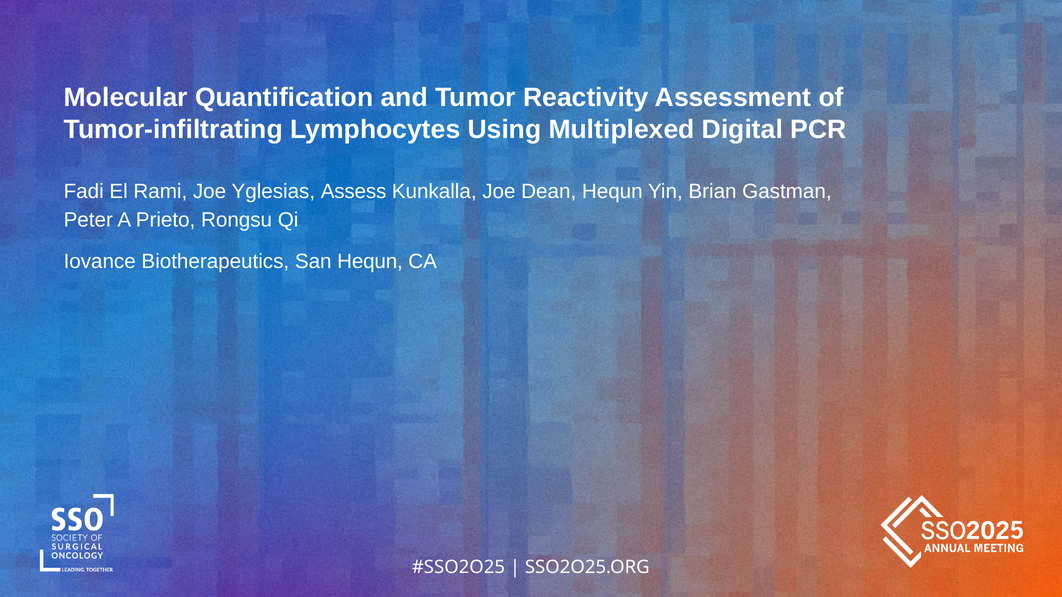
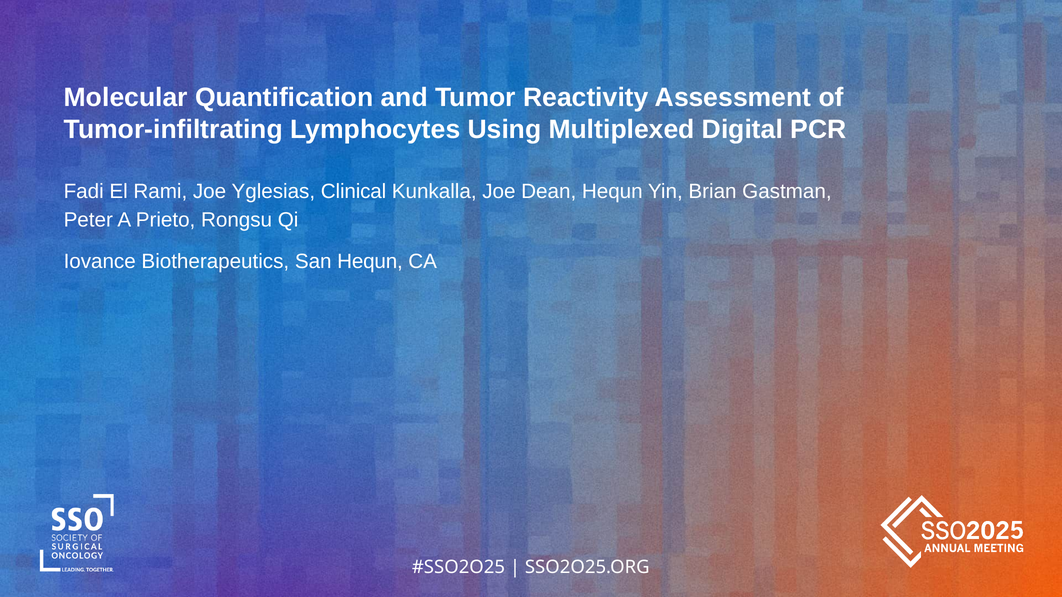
Assess: Assess -> Clinical (354, 191)
